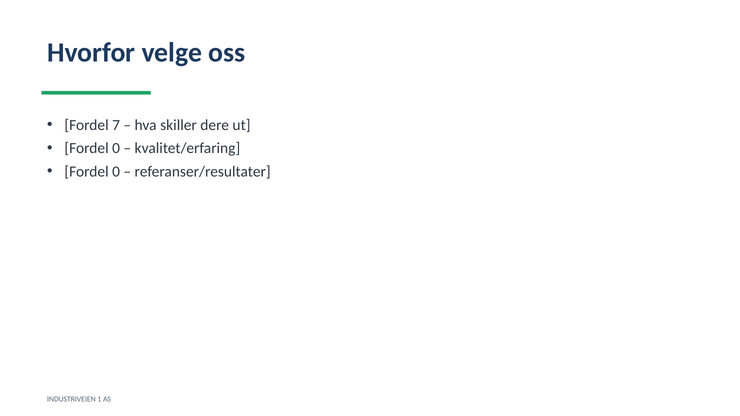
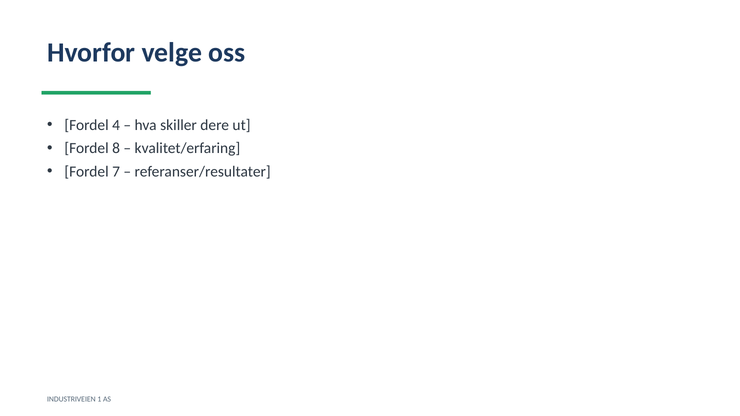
7: 7 -> 4 (116, 125)
0: 0 -> 8 (116, 148)
0: 0 -> 7 (116, 172)
